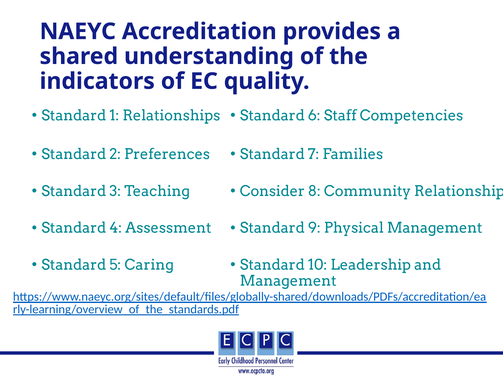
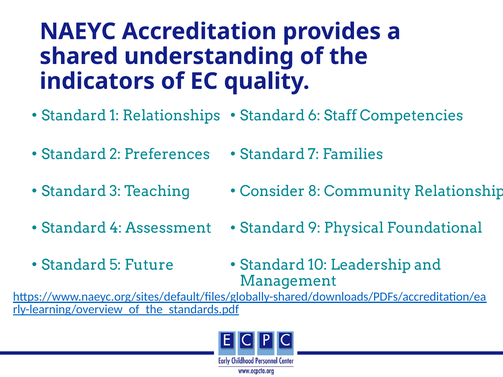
Physical Management: Management -> Foundational (435, 228)
Caring: Caring -> Future (149, 265)
